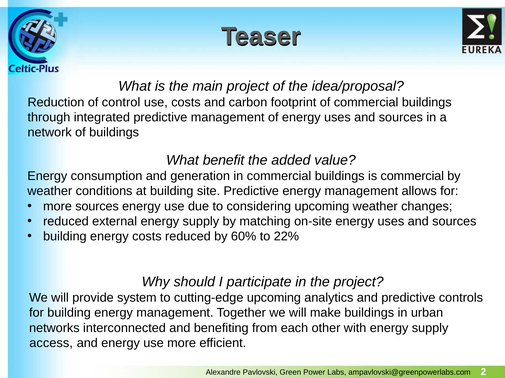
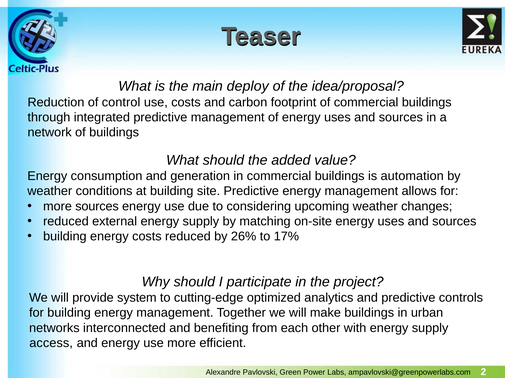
main project: project -> deploy (248, 86)
What benefit: benefit -> should (223, 160)
is commercial: commercial -> automation (412, 176)
60%: 60% -> 26% (244, 237)
22%: 22% -> 17% (286, 237)
cutting-edge upcoming: upcoming -> optimized (274, 298)
